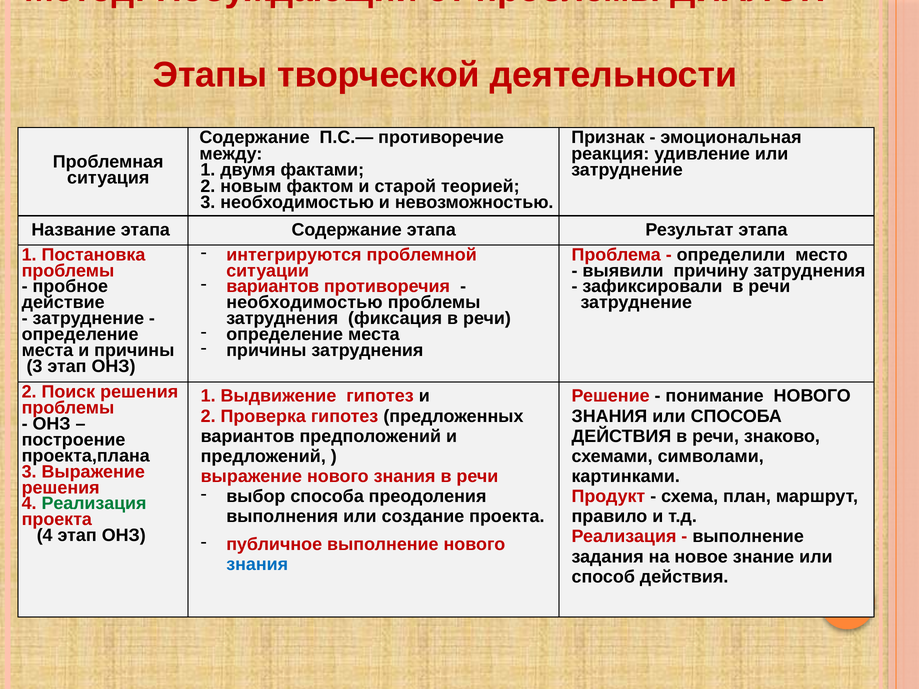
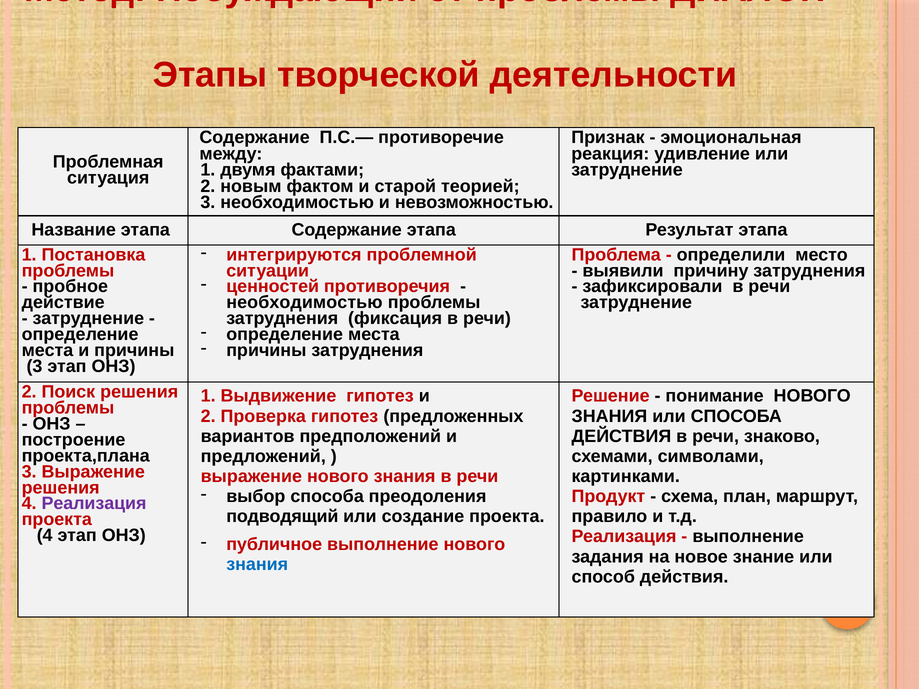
вариантов: вариантов -> ценностей (273, 287)
Реализация colour: green -> purple (94, 504)
выполнения: выполнения -> подводящий (282, 517)
